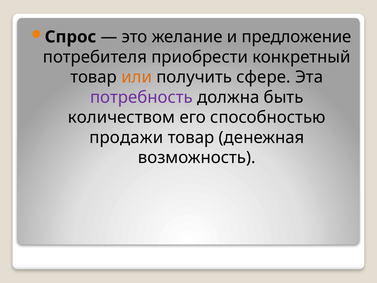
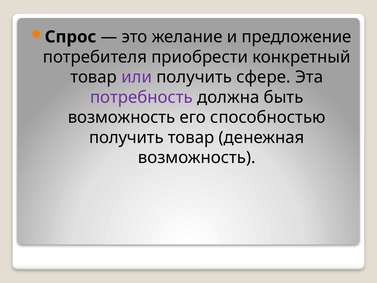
или colour: orange -> purple (137, 77)
количеством: количеством -> возможность (122, 117)
продажи: продажи -> получить (126, 137)
